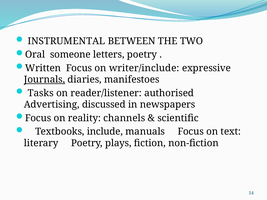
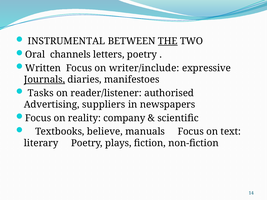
THE underline: none -> present (168, 41)
someone: someone -> channels (70, 55)
discussed: discussed -> suppliers (104, 105)
channels: channels -> company (124, 118)
include: include -> believe (105, 132)
